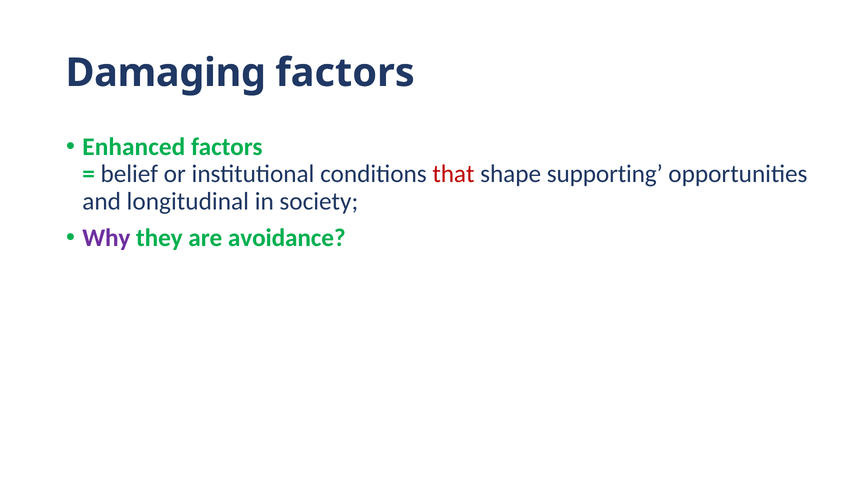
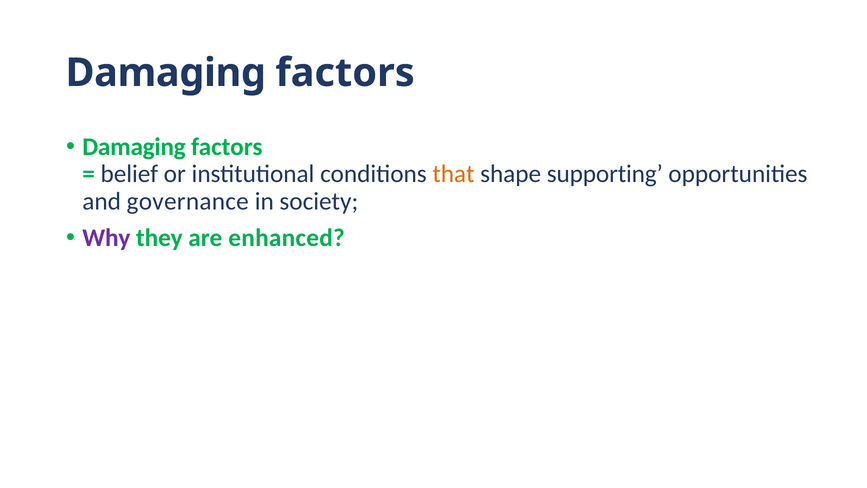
Enhanced: Enhanced -> Damaging (134, 147)
that colour: red -> orange (453, 174)
longitudinal: longitudinal -> governance (188, 201)
avoidance: avoidance -> enhanced (287, 238)
